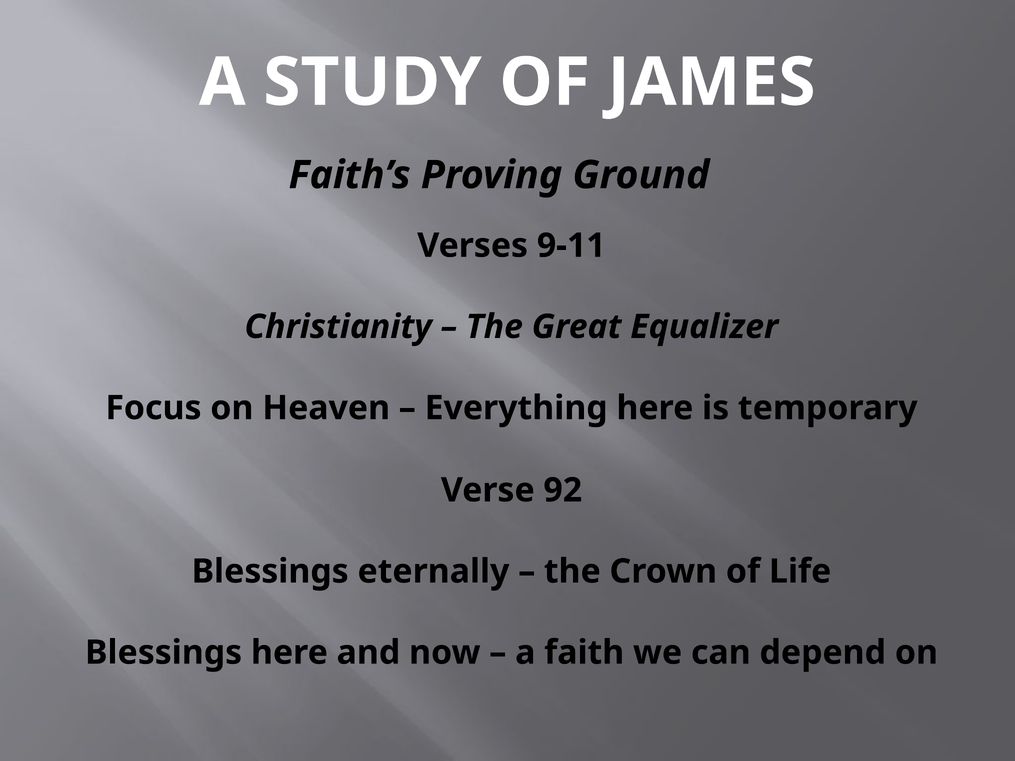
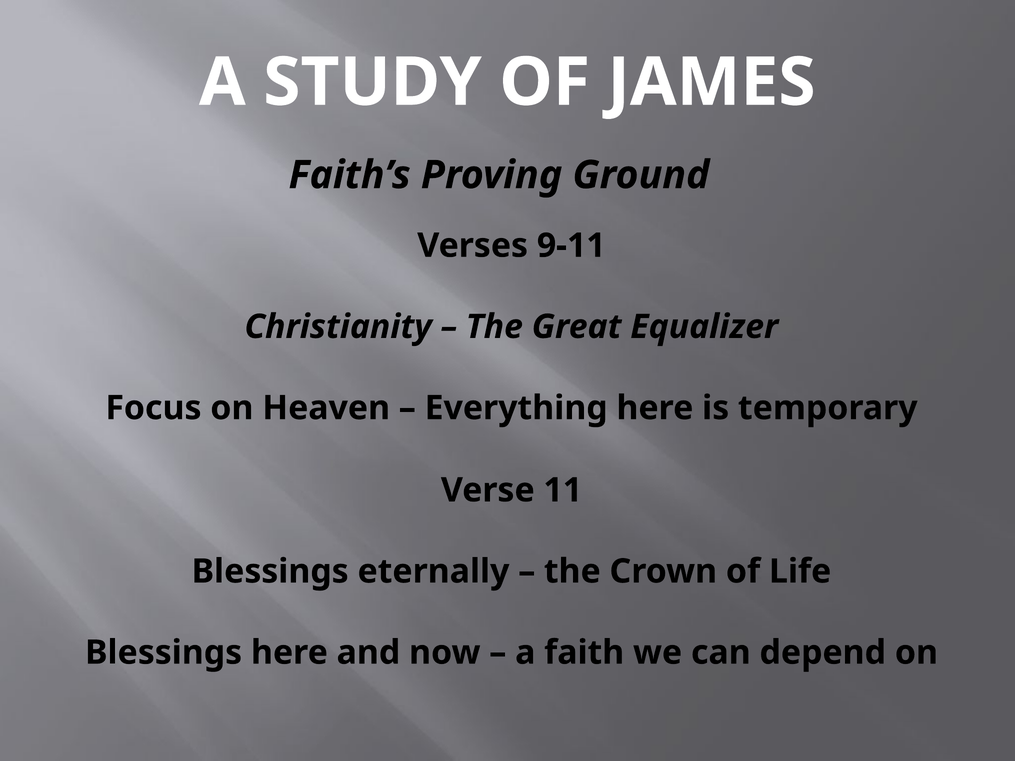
92: 92 -> 11 (563, 490)
